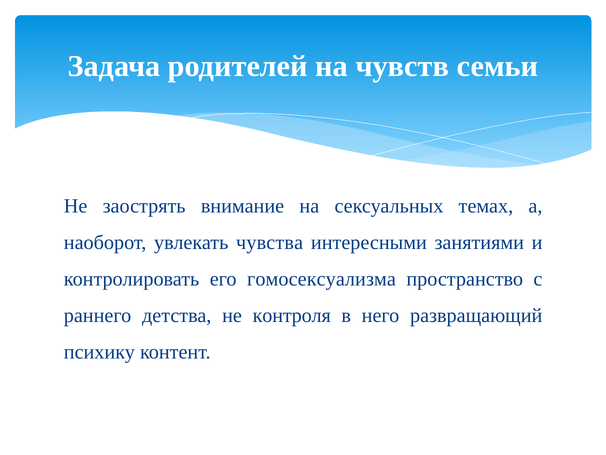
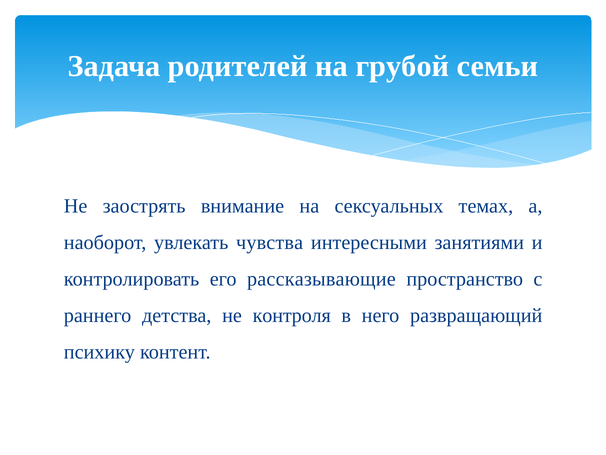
чувств: чувств -> грубой (402, 66)
гомосексуализма: гомосексуализма -> рассказывающие (321, 279)
